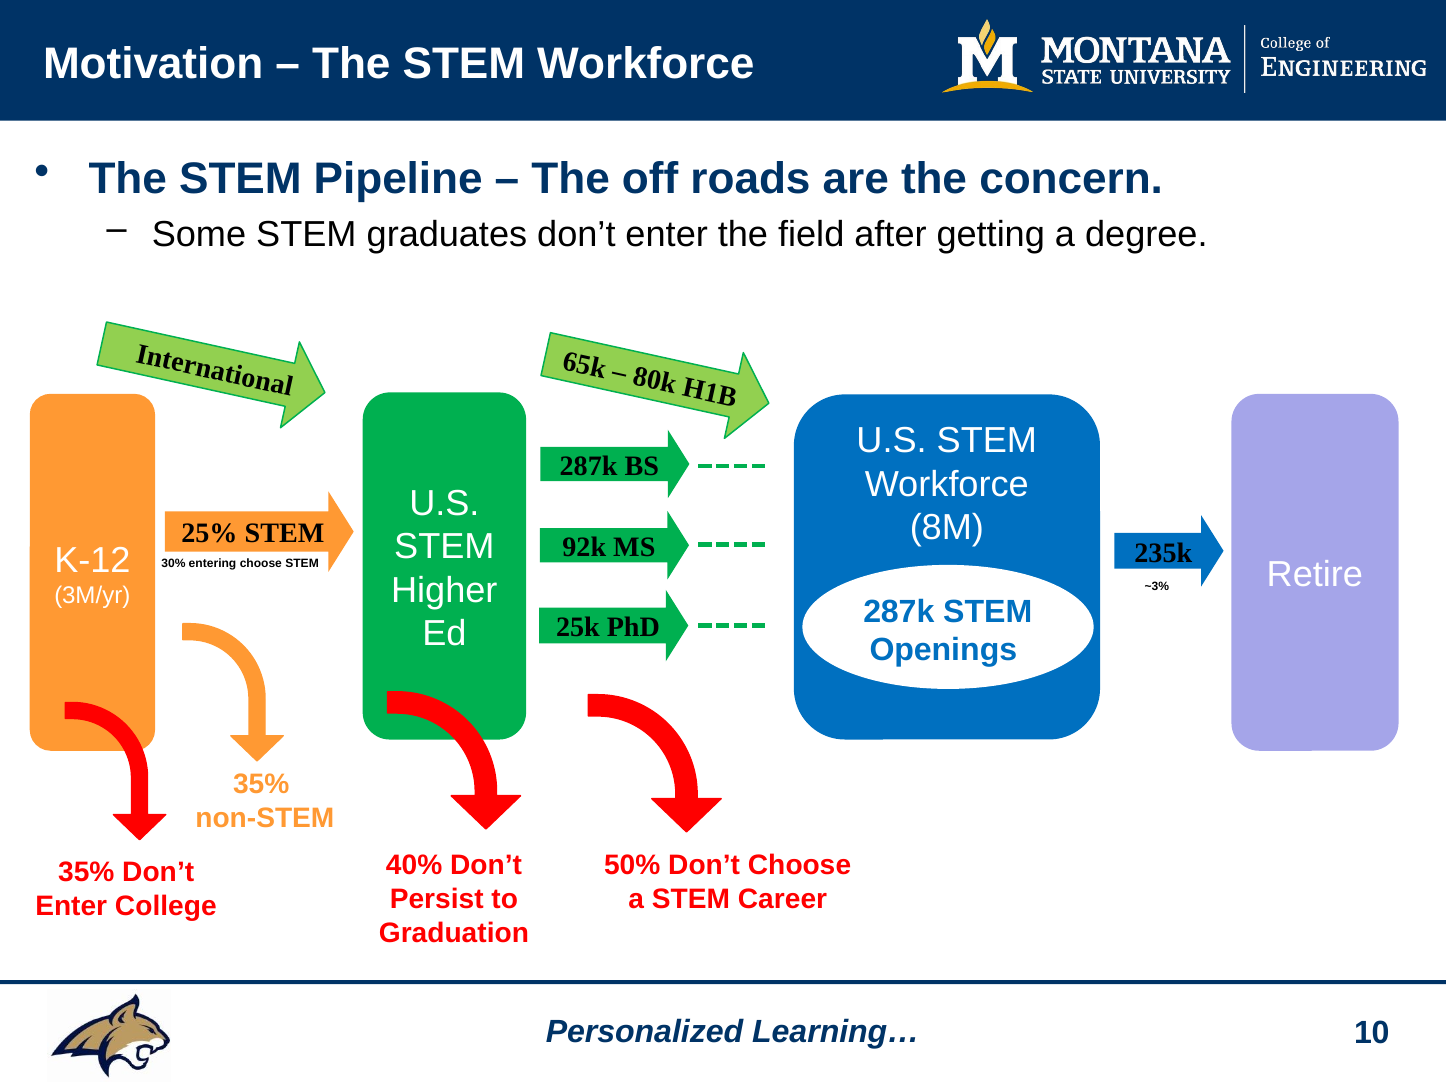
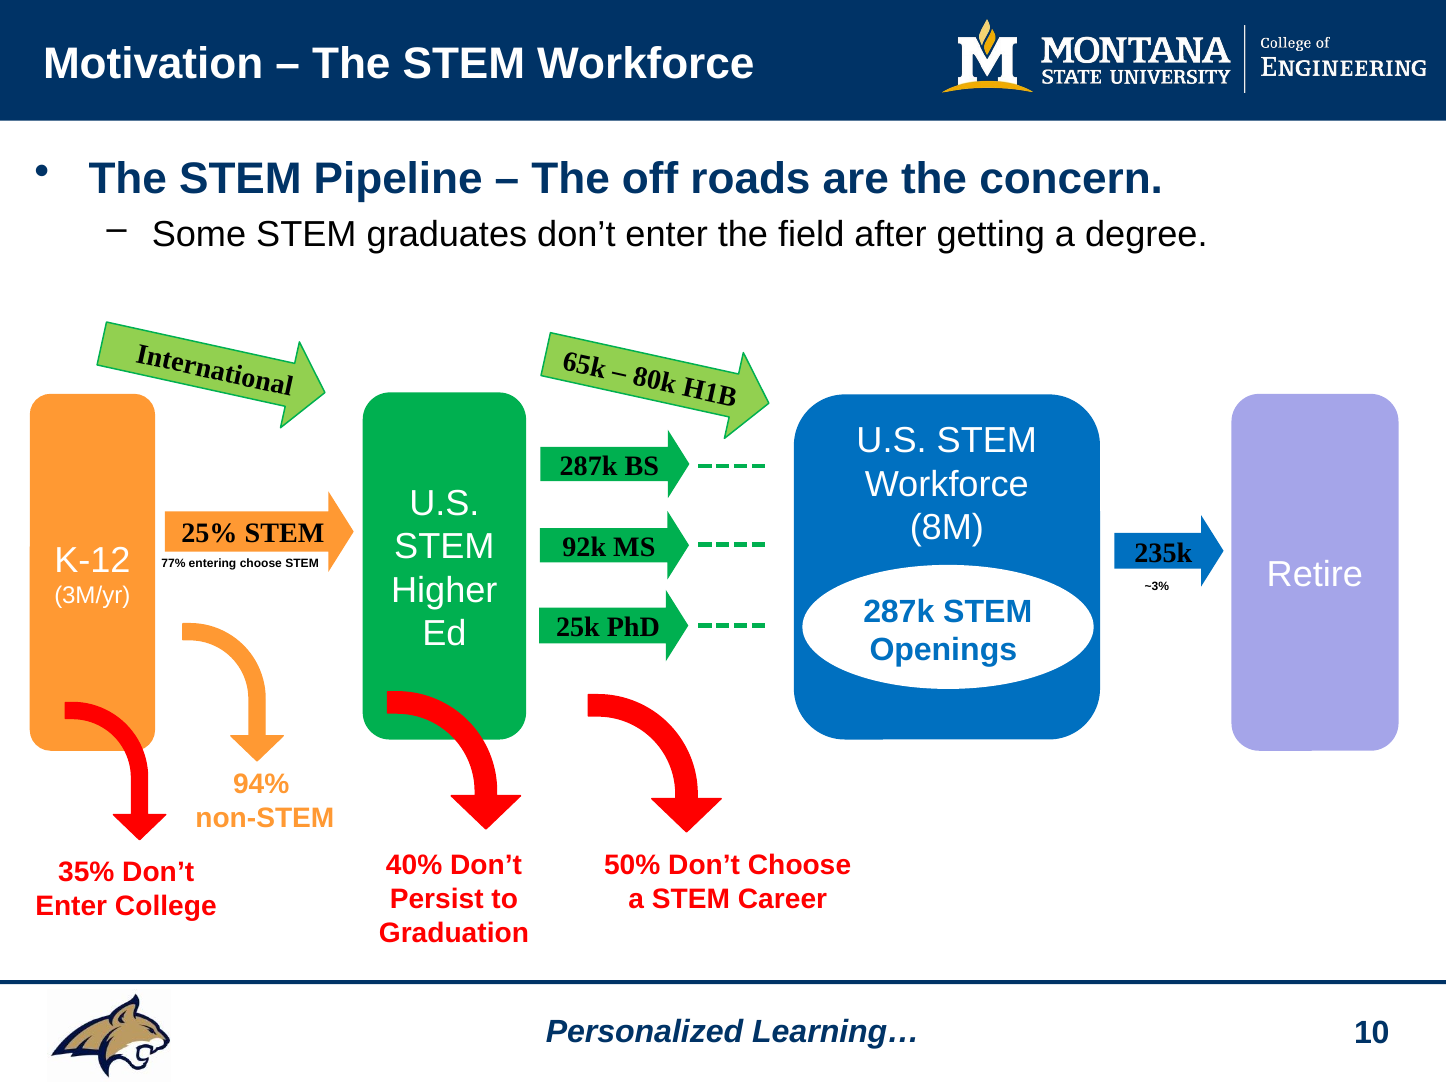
30%: 30% -> 77% (173, 564)
35%: 35% -> 94% (261, 785)
